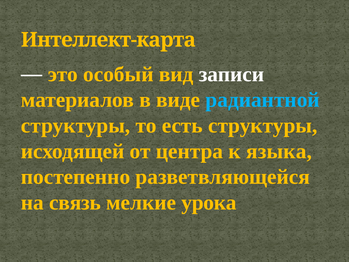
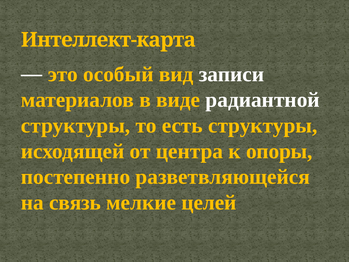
радиантной colour: light blue -> white (263, 100)
языка: языка -> опоры (279, 151)
урока: урока -> целей (209, 202)
